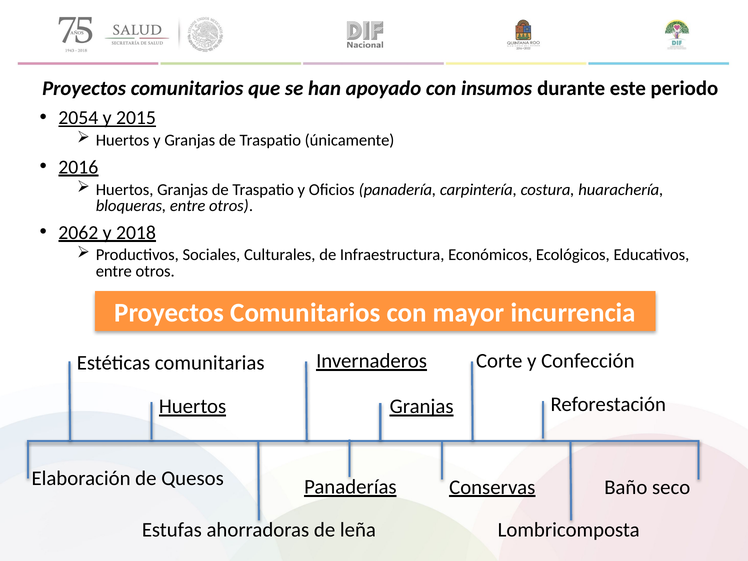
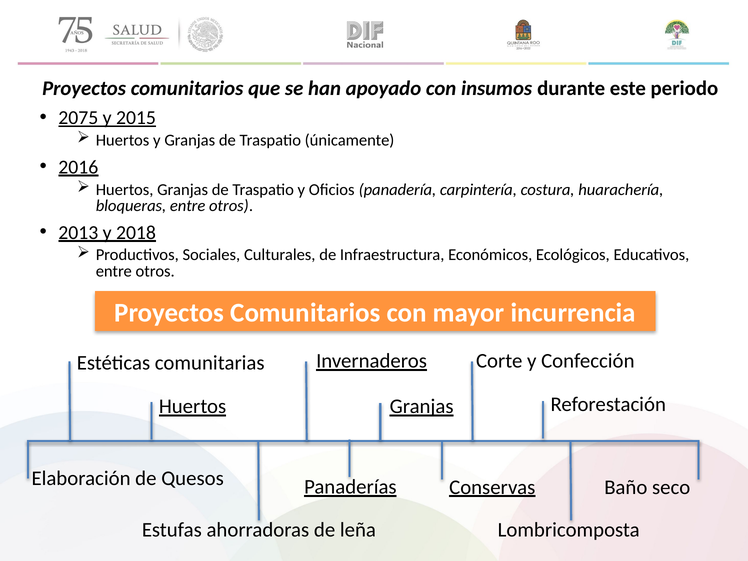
2054: 2054 -> 2075 (78, 118)
2062: 2062 -> 2013 (78, 233)
